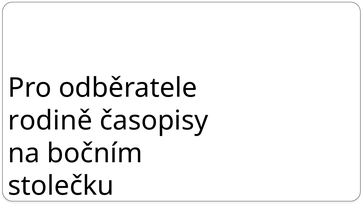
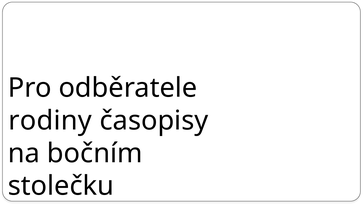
rodině: rodině -> rodiny (50, 121)
